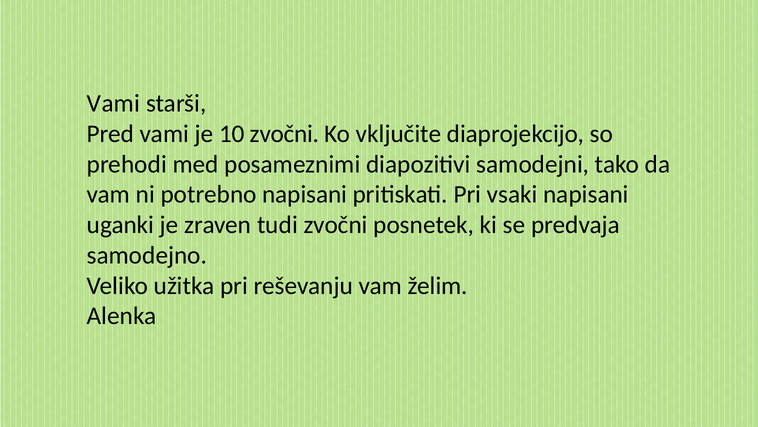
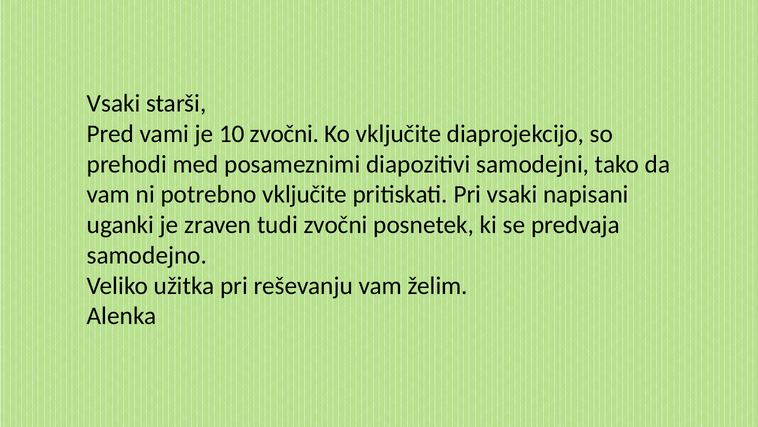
Vami: Vami -> Vsaki (114, 103)
potrebno napisani: napisani -> vključite (305, 194)
